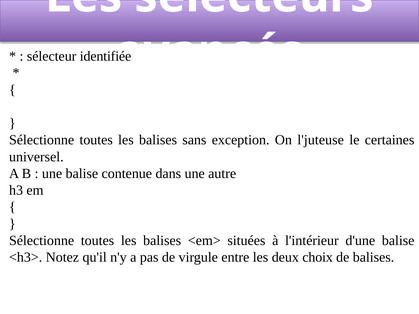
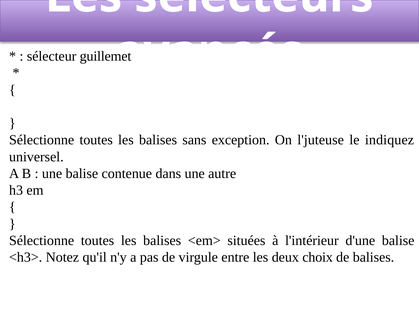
identifiée: identifiée -> guillemet (106, 56)
certaines: certaines -> indiquez (390, 140)
